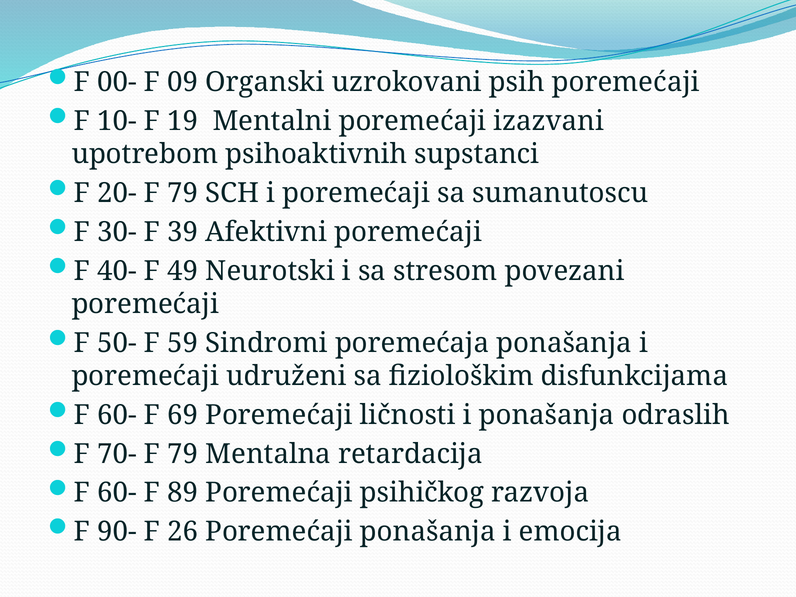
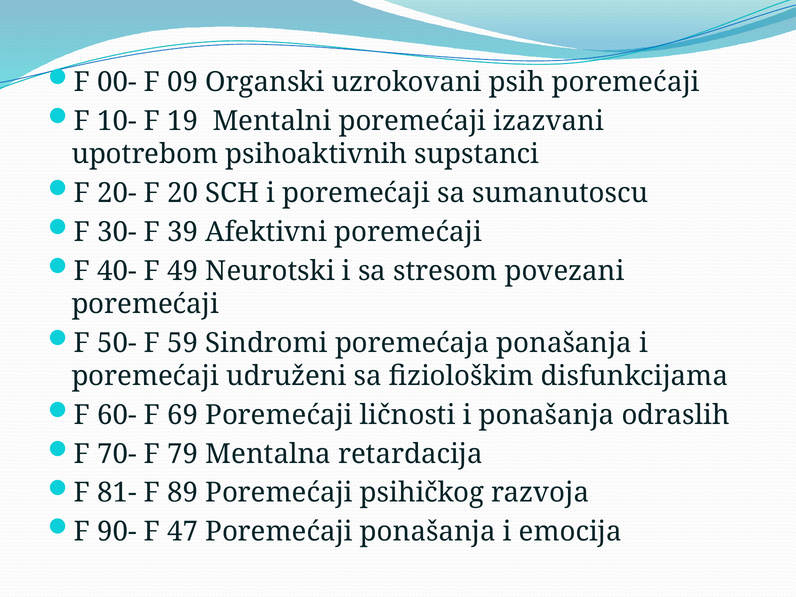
20- F 79: 79 -> 20 (183, 193)
60-: 60- -> 81- (117, 493)
26: 26 -> 47 (183, 532)
